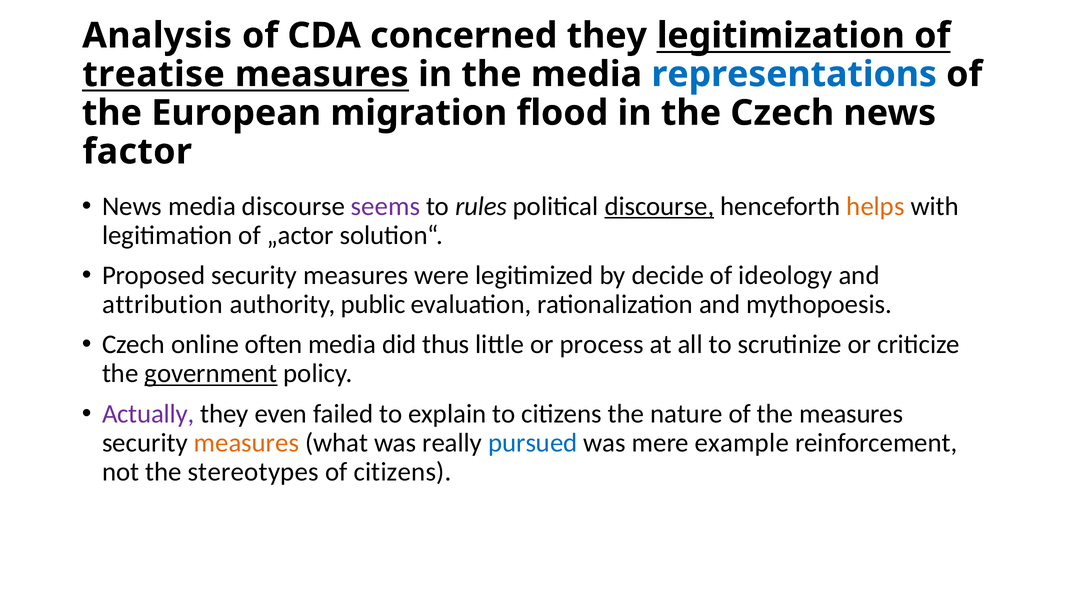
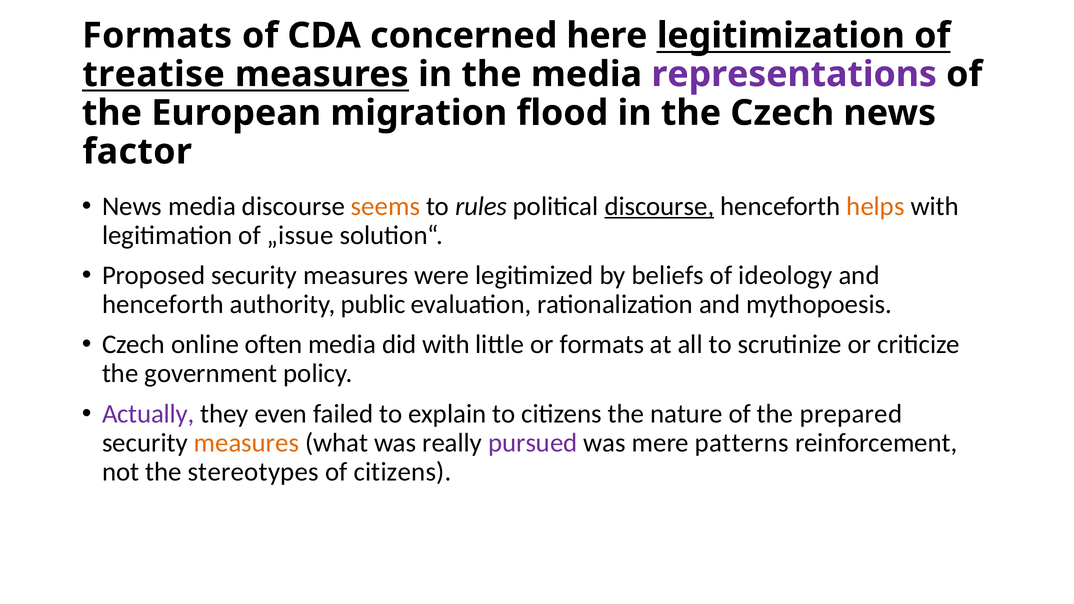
Analysis: Analysis -> Formats (157, 36)
concerned they: they -> here (607, 36)
representations colour: blue -> purple (794, 74)
seems colour: purple -> orange (386, 206)
„actor: „actor -> „issue (300, 235)
decide: decide -> beliefs (668, 276)
attribution: attribution -> henceforth (163, 304)
did thus: thus -> with (446, 345)
or process: process -> formats (602, 345)
government underline: present -> none (211, 374)
the measures: measures -> prepared (851, 414)
pursued colour: blue -> purple (533, 443)
example: example -> patterns (742, 443)
